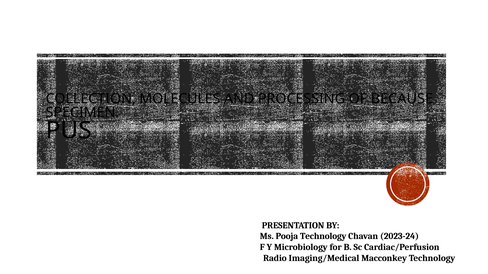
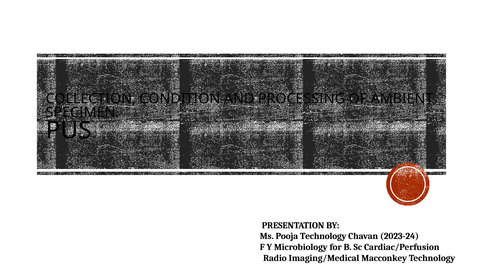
MOLECULES: MOLECULES -> CONDITION (180, 99)
BECAUSE: BECAUSE -> AMBIENT (402, 99)
